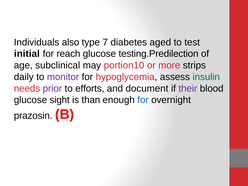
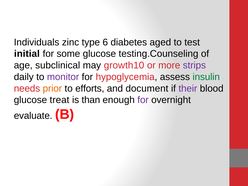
also: also -> zinc (71, 42)
7: 7 -> 6 (105, 42)
reach: reach -> some (68, 54)
testing.Predilection: testing.Predilection -> testing.Counseling (158, 54)
portion10: portion10 -> growth10 (124, 65)
strips colour: black -> purple (194, 65)
prior colour: purple -> orange (52, 88)
sight: sight -> treat (60, 100)
for colour: blue -> purple (143, 100)
prazosin: prazosin -> evaluate (33, 116)
